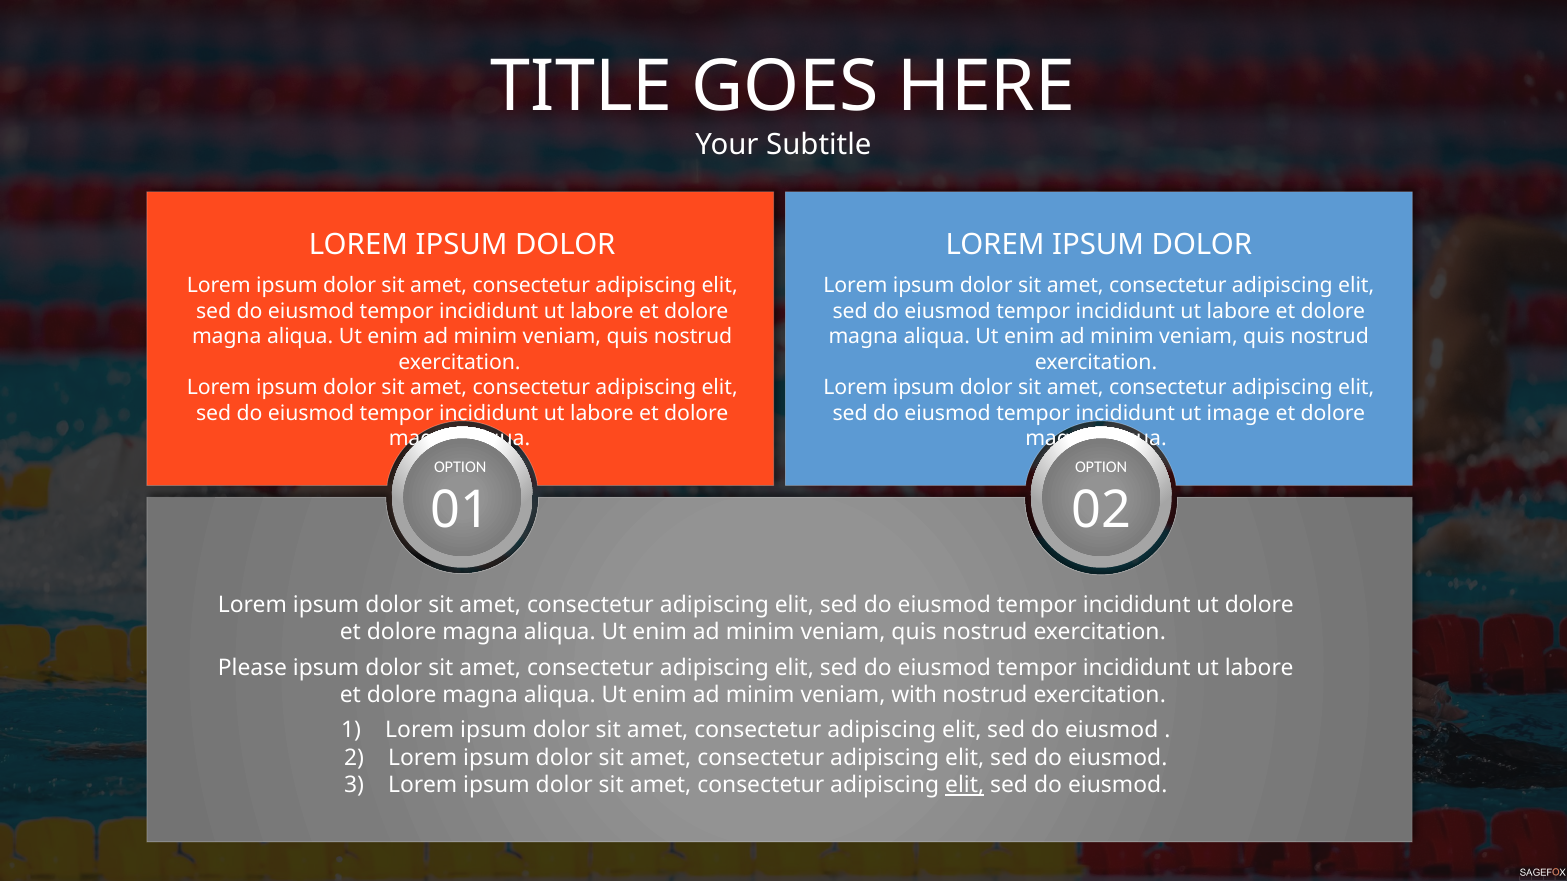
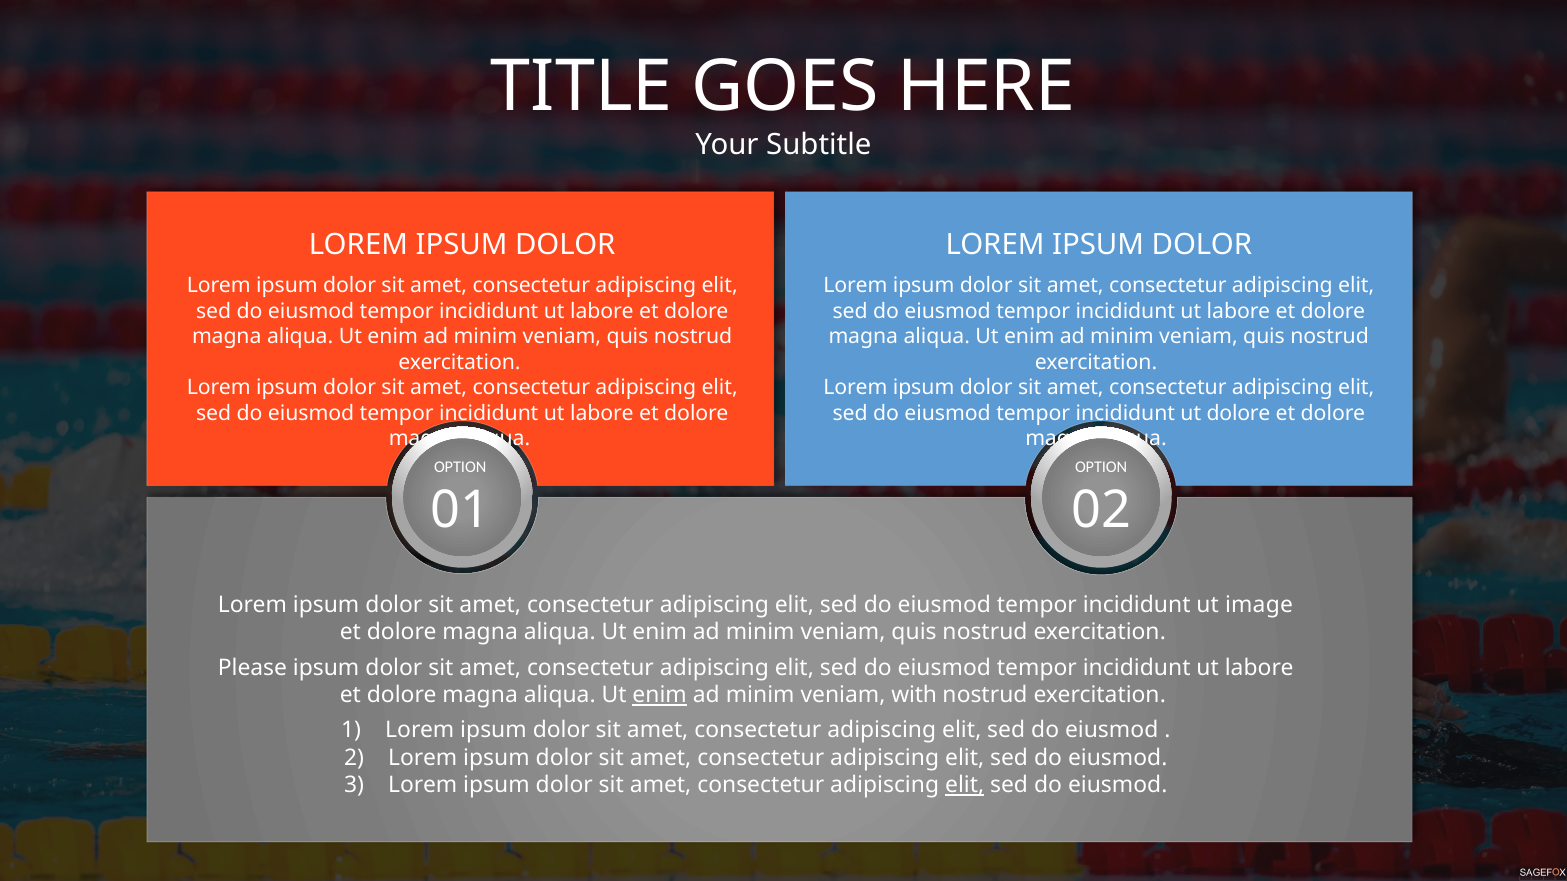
image: image -> dolore (1239, 414)
ut dolore: dolore -> image (1259, 605)
enim underline: none -> present (660, 695)
